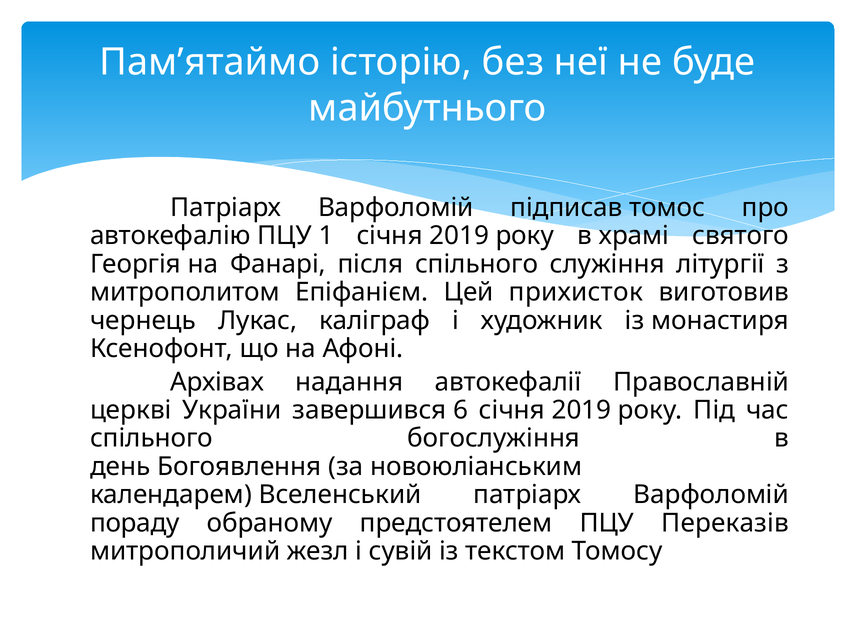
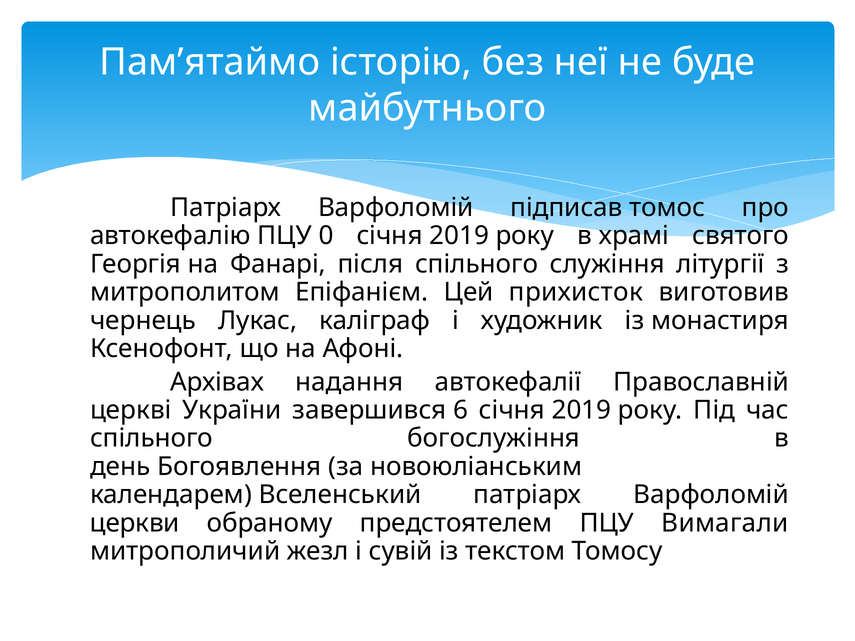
1: 1 -> 0 (326, 236)
пораду: пораду -> церкви (135, 523)
Переказів: Переказів -> Вимагали (725, 523)
